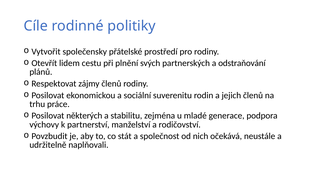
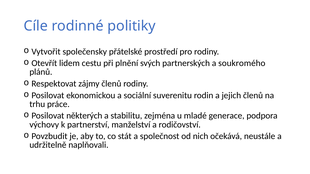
odstraňování: odstraňování -> soukromého (242, 63)
